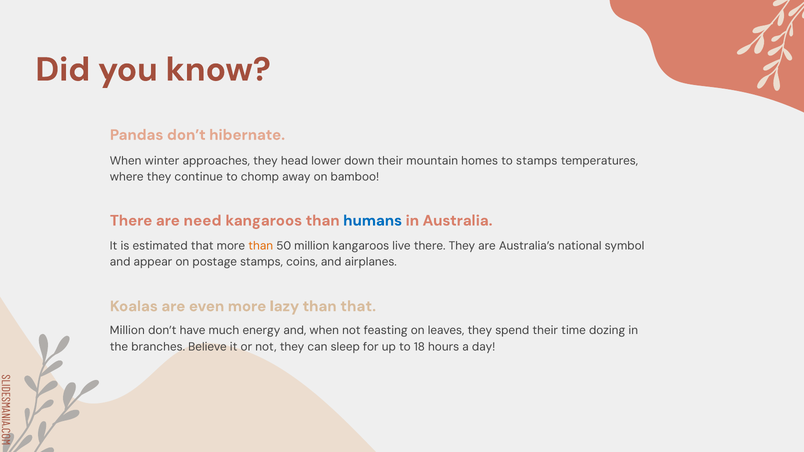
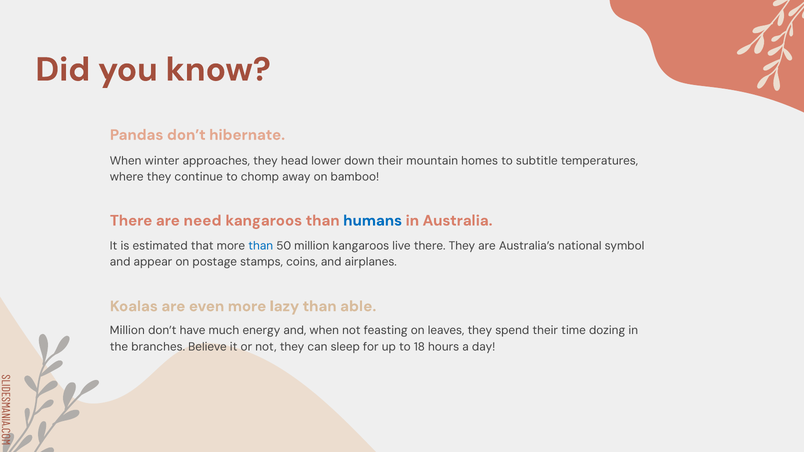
to stamps: stamps -> subtitle (537, 161)
than colour: orange -> blue (261, 246)
than that: that -> able (358, 306)
